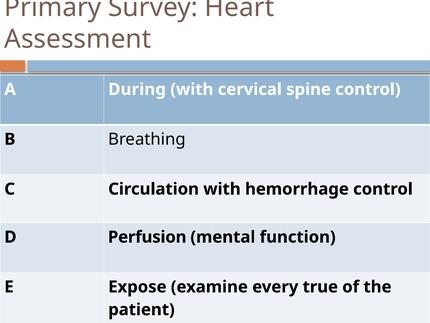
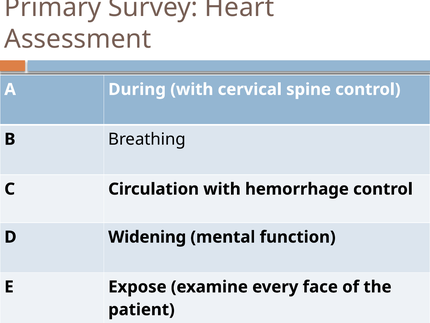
Perfusion: Perfusion -> Widening (147, 237)
true: true -> face (320, 286)
